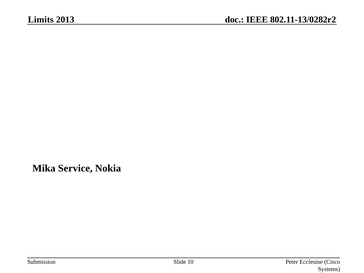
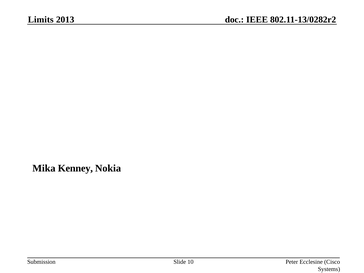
Service: Service -> Kenney (75, 168)
